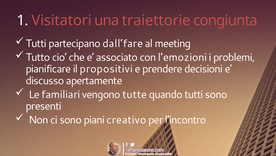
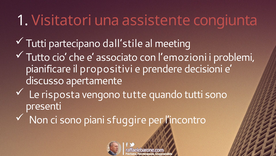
traiettorie: traiettorie -> assistente (156, 20)
dall’fare: dall’fare -> dall’stile (123, 43)
familiari: familiari -> risposta (61, 94)
creativo: creativo -> sfuggire (127, 119)
